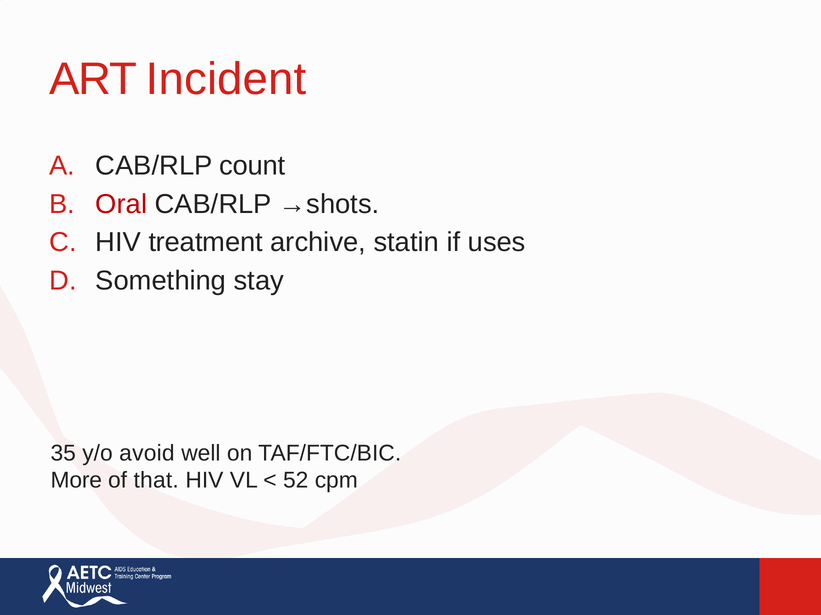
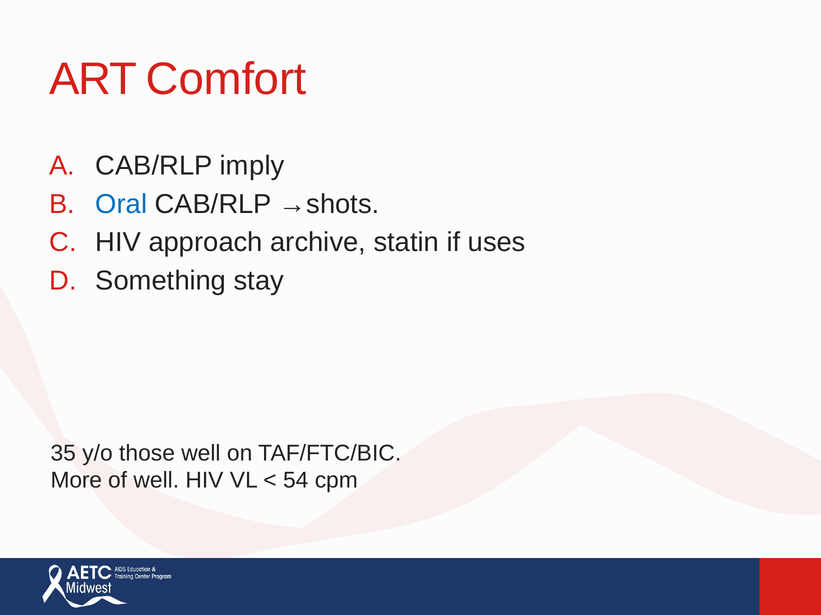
Incident: Incident -> Comfort (226, 79)
count: count -> imply (252, 166)
Oral colour: red -> blue (121, 204)
treatment: treatment -> approach (206, 243)
avoid: avoid -> those (147, 454)
of that: that -> well (156, 481)
52: 52 -> 54 (296, 481)
